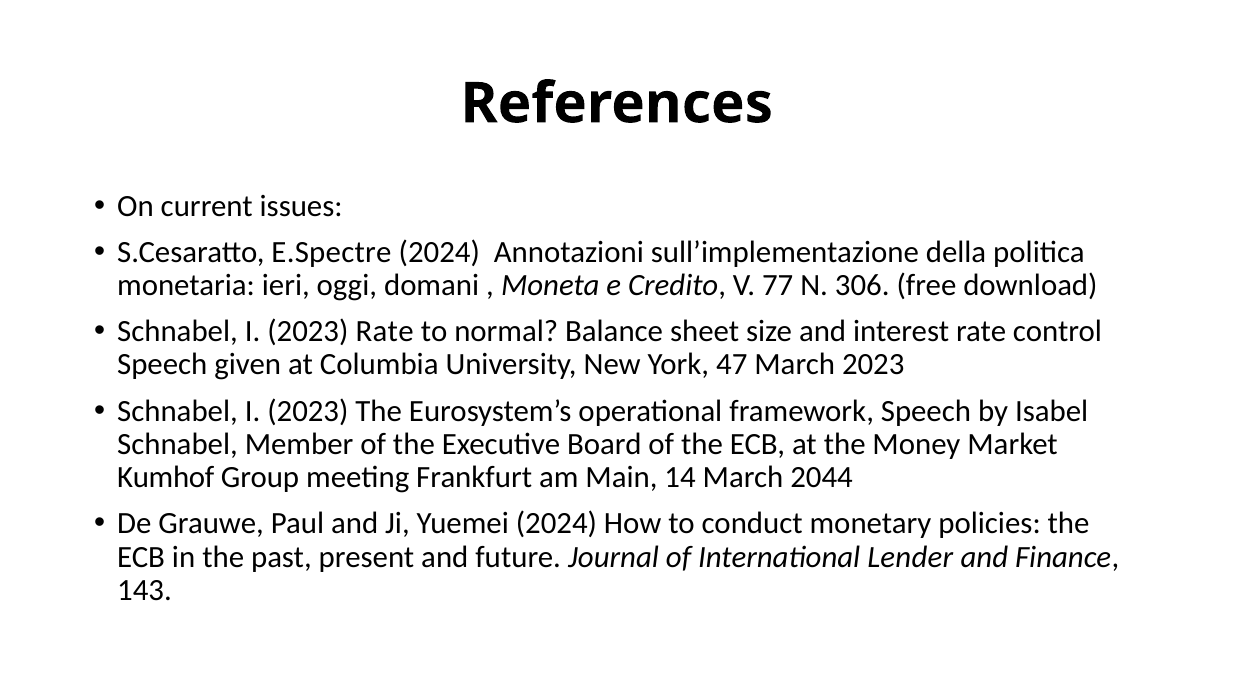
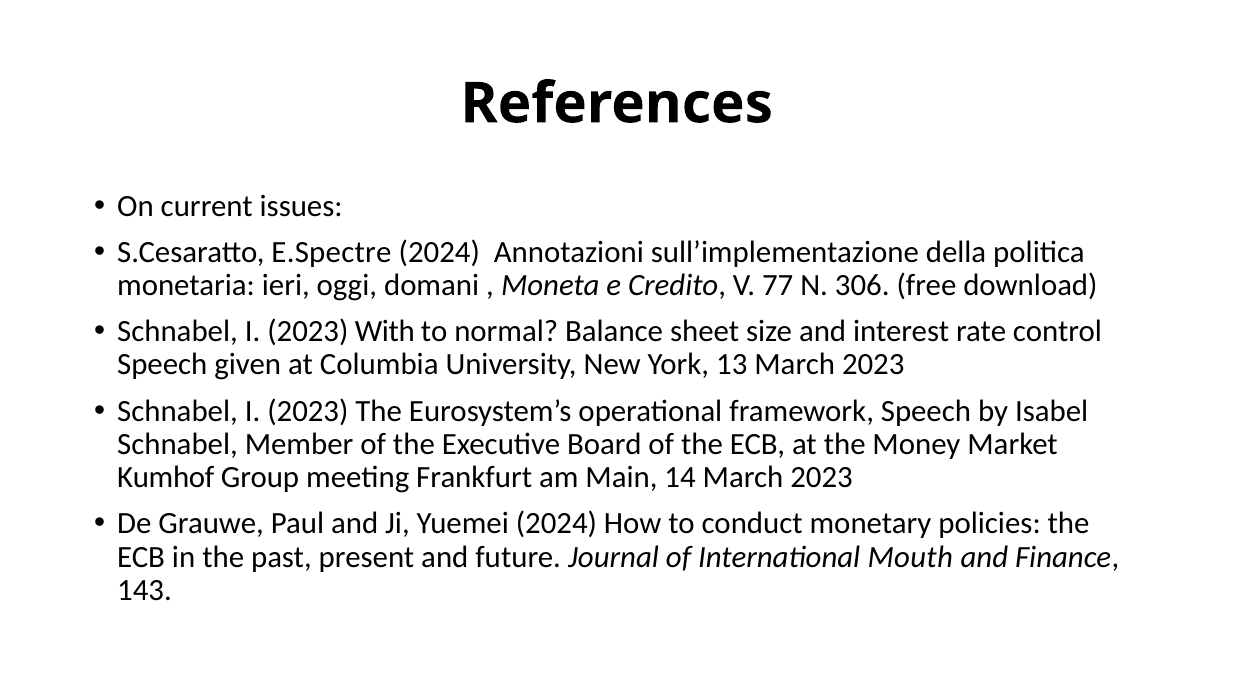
2023 Rate: Rate -> With (385, 332)
47: 47 -> 13 (732, 365)
14 March 2044: 2044 -> 2023 (822, 478)
Lender: Lender -> Mouth (910, 557)
